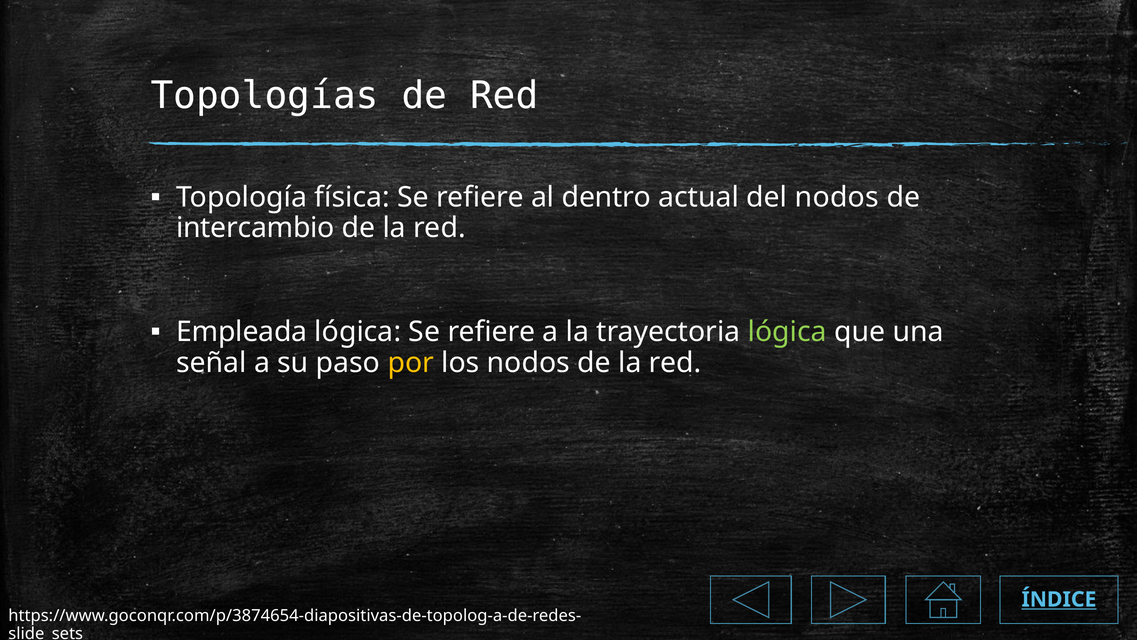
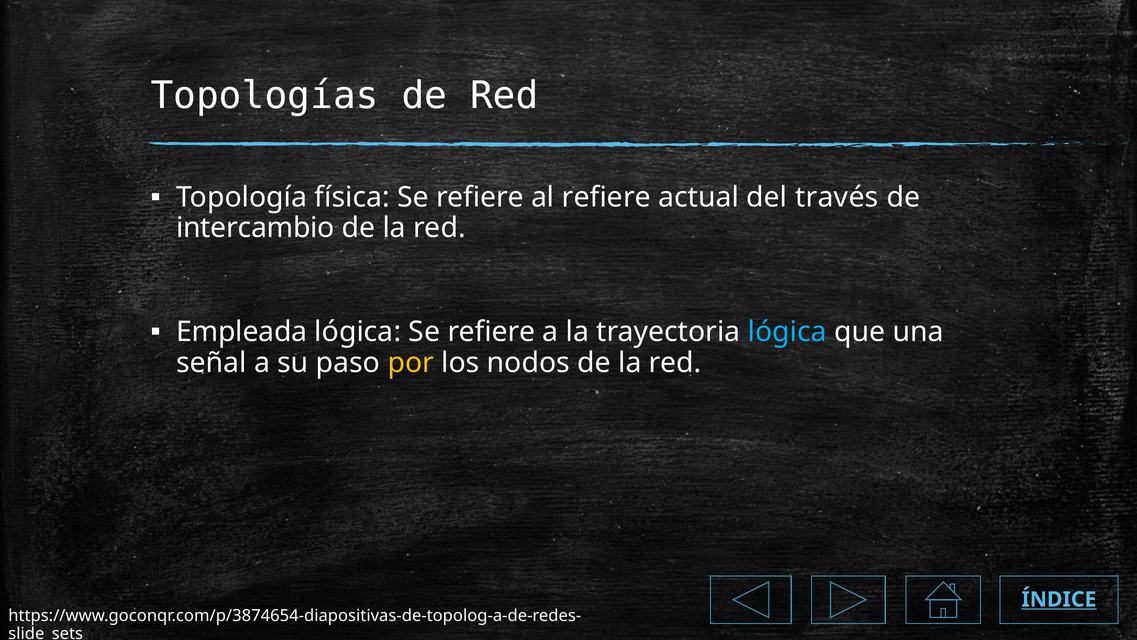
al dentro: dentro -> refiere (606, 197)
del nodos: nodos -> través (837, 197)
lógica colour: light green -> light blue (787, 332)
